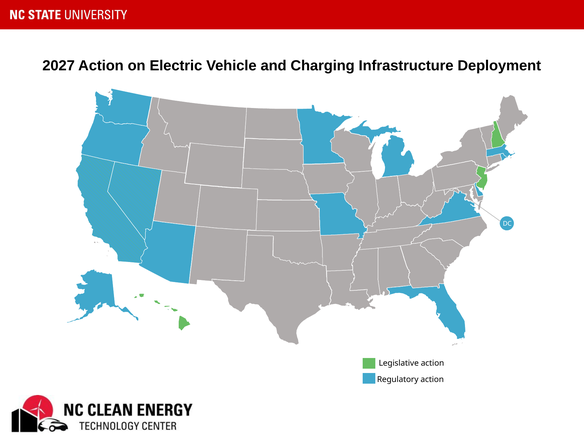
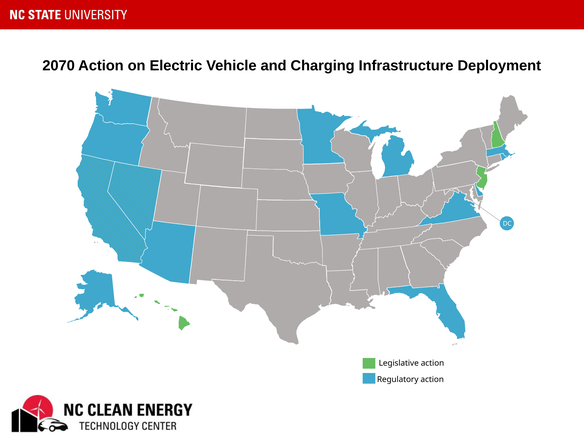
2027: 2027 -> 2070 (59, 66)
